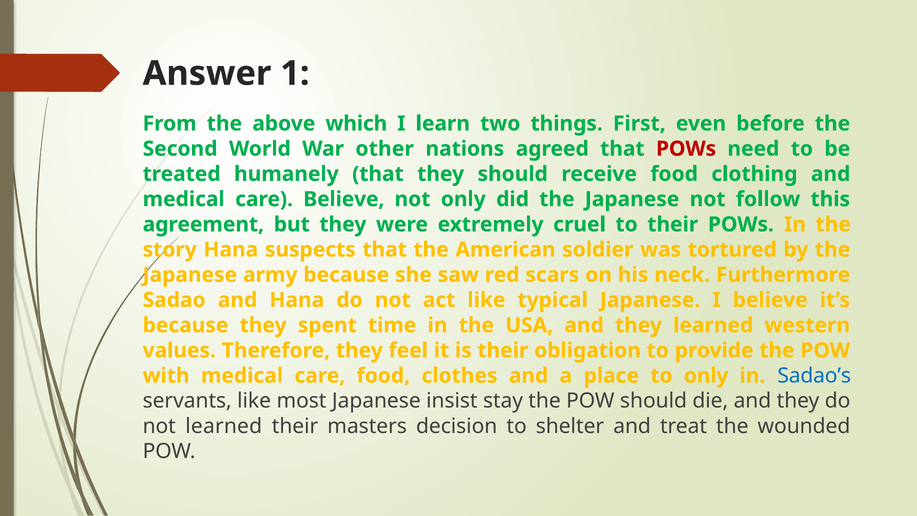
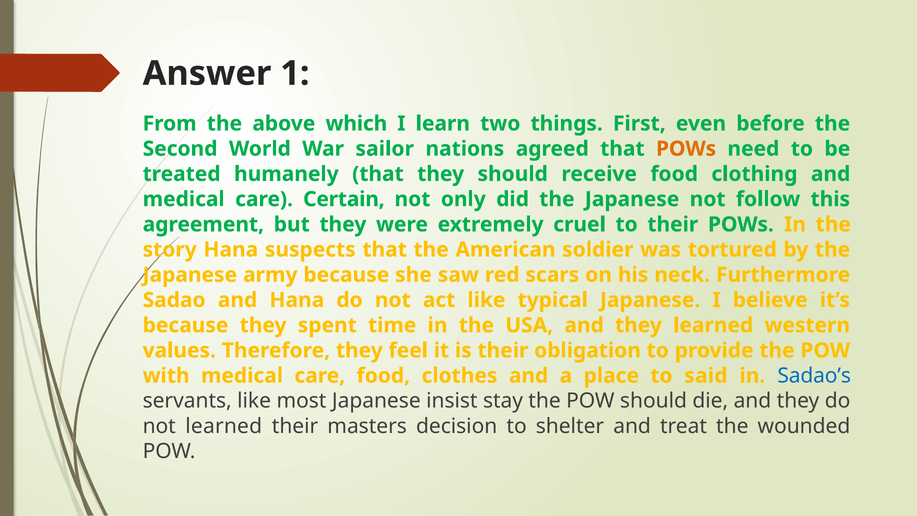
other: other -> sailor (385, 149)
POWs colour: red -> orange (686, 149)
care Believe: Believe -> Certain (344, 199)
to only: only -> said (706, 376)
